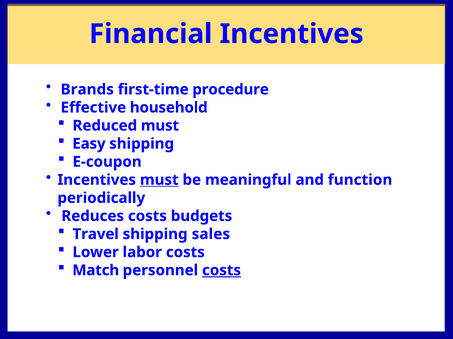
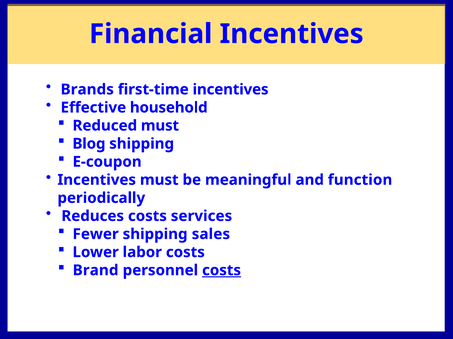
first-time procedure: procedure -> incentives (231, 90)
Easy: Easy -> Blog (89, 144)
must underline: present -> none (159, 180)
budgets: budgets -> services (201, 216)
Travel: Travel -> Fewer (96, 235)
Match: Match -> Brand (96, 271)
